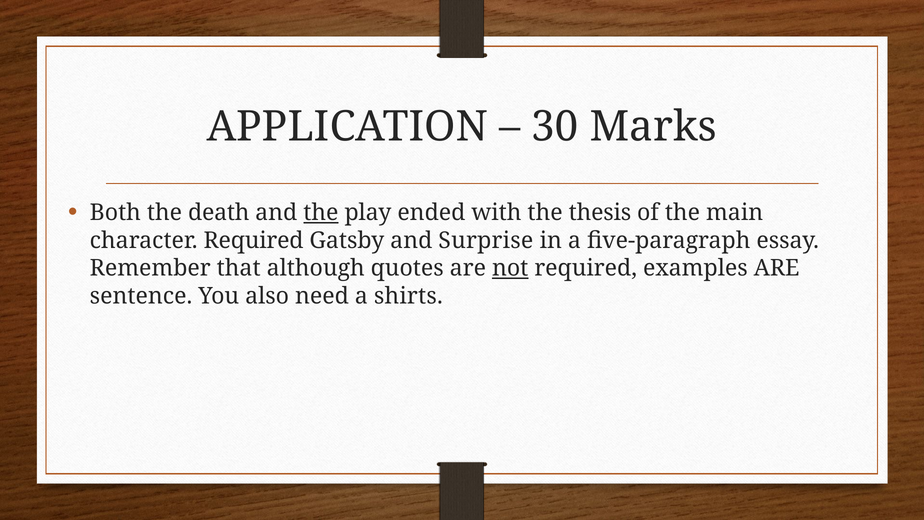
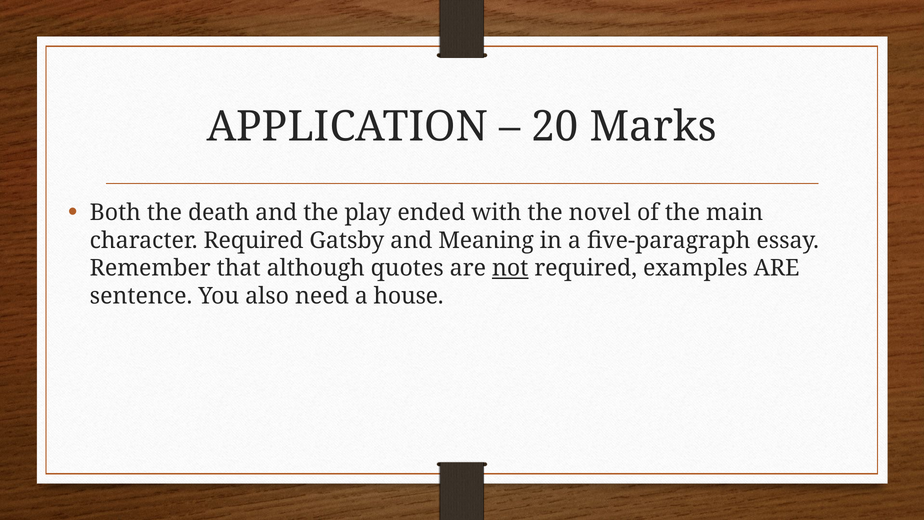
30: 30 -> 20 (555, 127)
the underline: present -> none (321, 213)
thesis: thesis -> novel (600, 213)
Surprise: Surprise -> Meaning (486, 240)
shirts: shirts -> house (409, 296)
